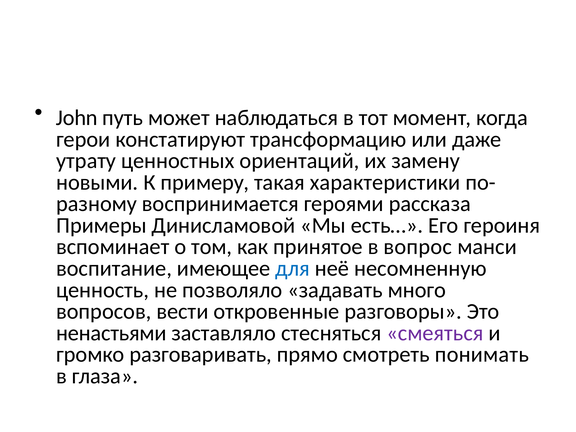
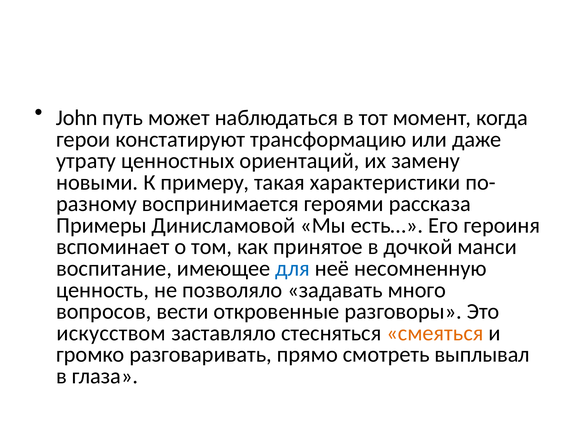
вопрос: вопрос -> дочкой (418, 247)
ненастьями: ненастьями -> искусством (111, 333)
смеяться colour: purple -> orange (435, 333)
понимать: понимать -> выплывал (482, 355)
